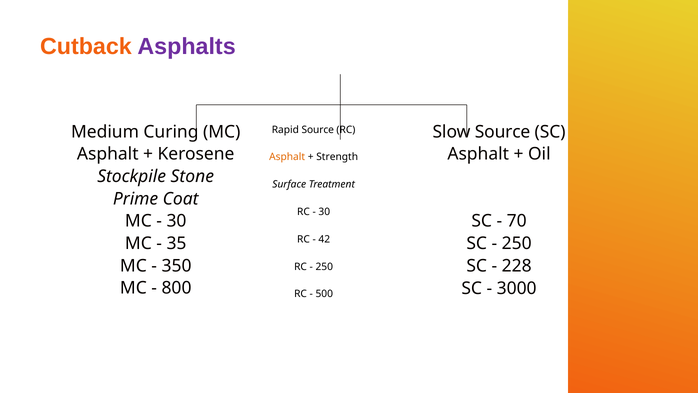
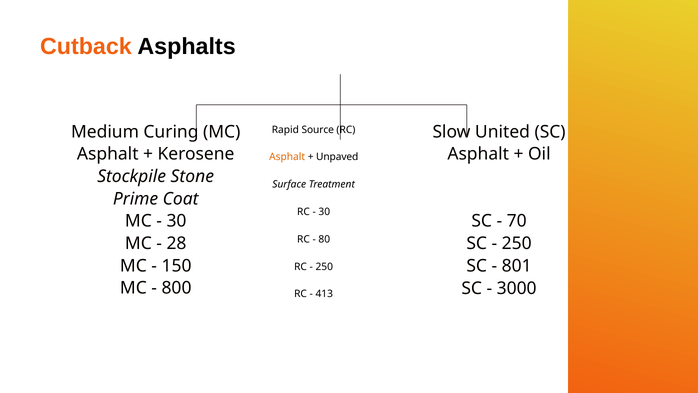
Asphalts colour: purple -> black (187, 46)
Slow Source: Source -> United (502, 132)
Strength: Strength -> Unpaved (337, 157)
42: 42 -> 80 (324, 239)
35: 35 -> 28 (176, 243)
350: 350 -> 150 (177, 266)
228: 228 -> 801 (517, 266)
500: 500 -> 413 (324, 294)
